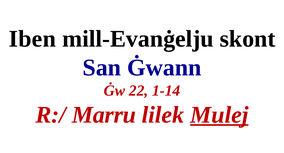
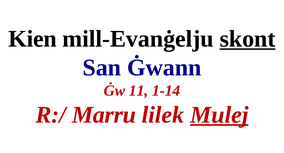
Iben: Iben -> Kien (33, 39)
skont underline: none -> present (248, 39)
22: 22 -> 11 (139, 90)
